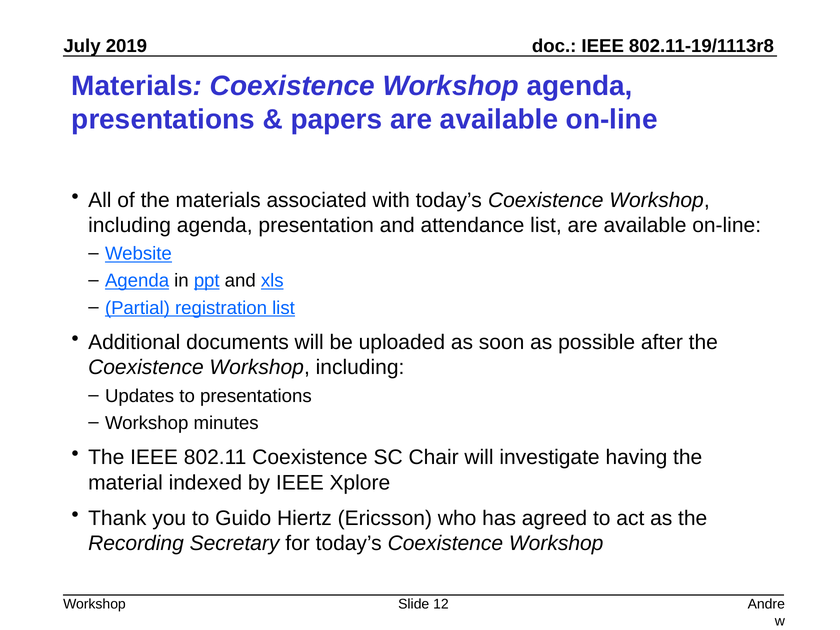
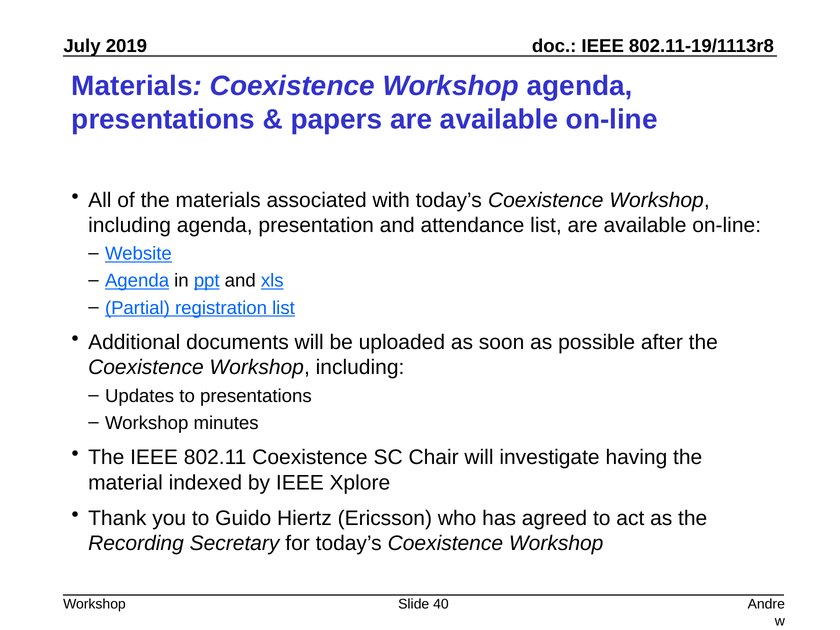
12: 12 -> 40 (441, 604)
